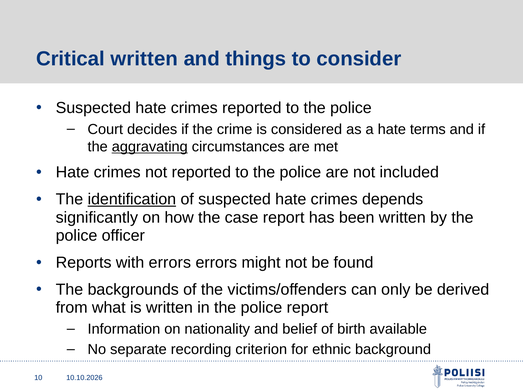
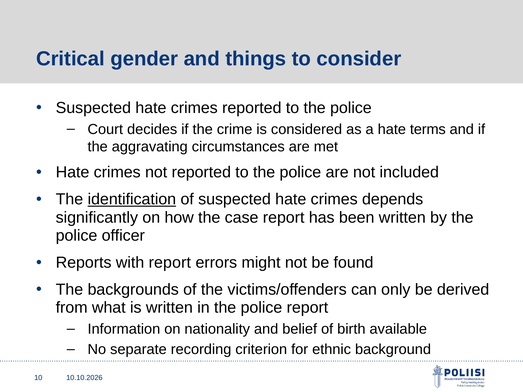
Critical written: written -> gender (144, 59)
aggravating underline: present -> none (150, 147)
with errors: errors -> report (170, 263)
